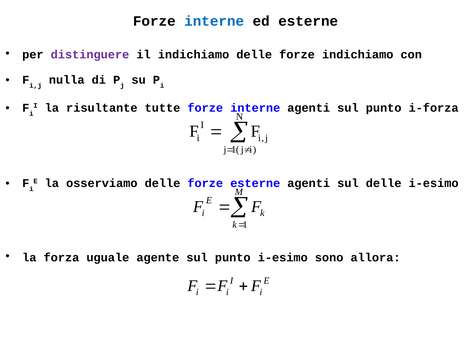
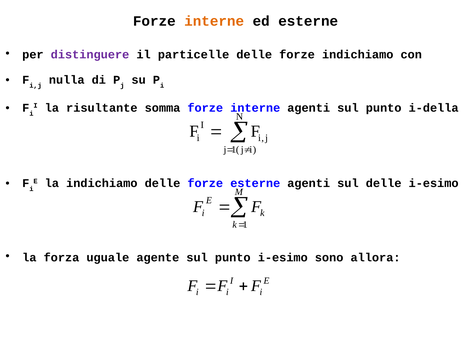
interne colour: blue -> orange (214, 21)
il indichiamo: indichiamo -> particelle (194, 55)
tutte: tutte -> somma (163, 108)
i-forza: i-forza -> i-della (434, 108)
la osserviamo: osserviamo -> indichiamo (102, 184)
